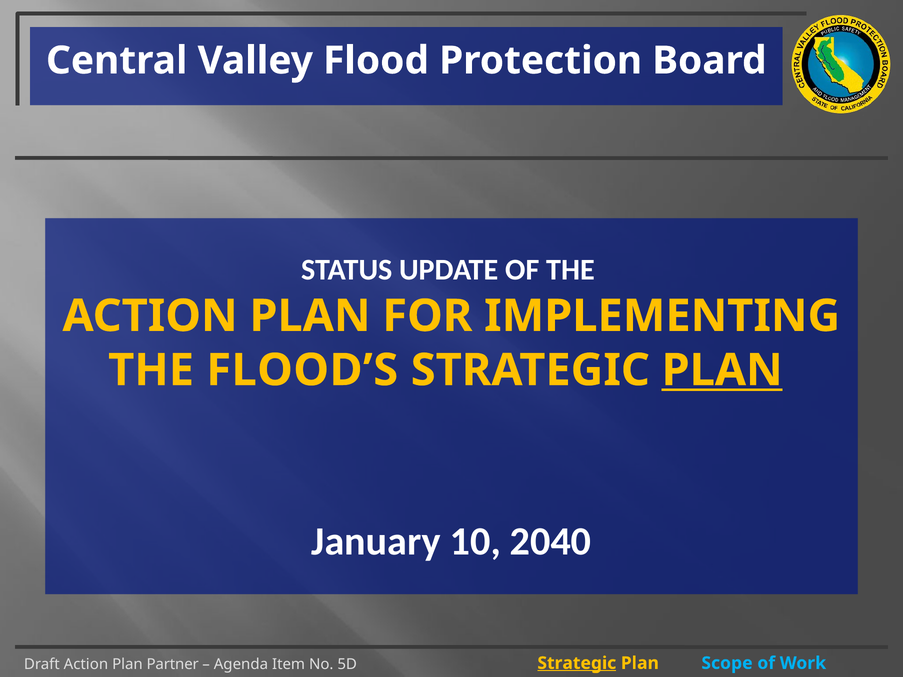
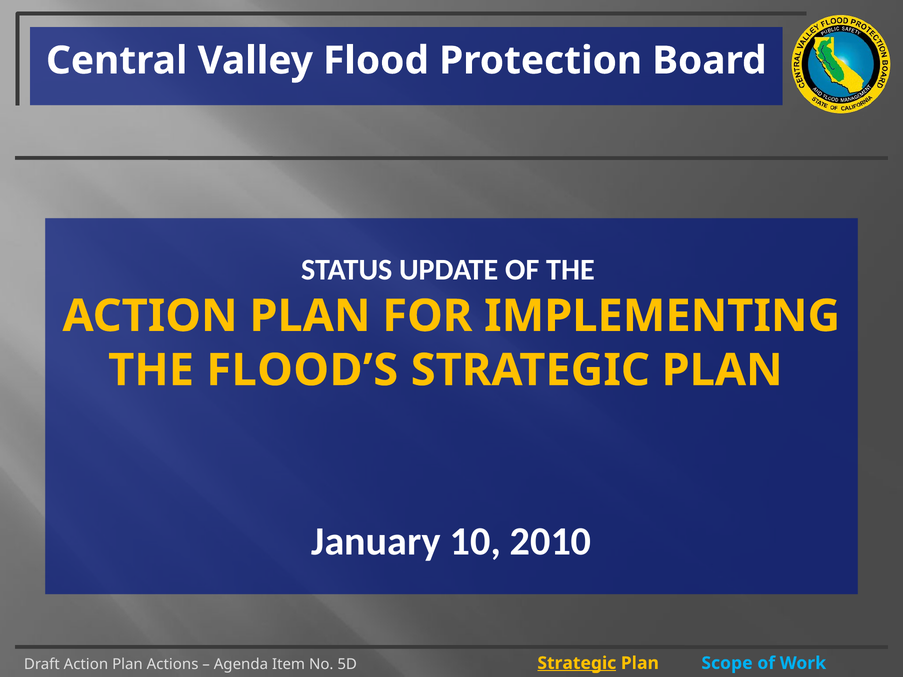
PLAN underline: present -> none (722, 370)
2040: 2040 -> 2010 (551, 542)
Partner: Partner -> Actions (173, 664)
